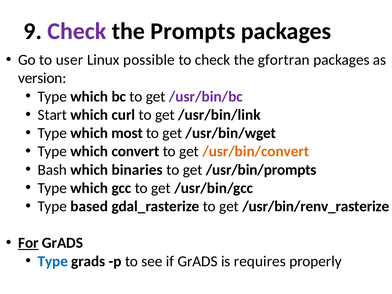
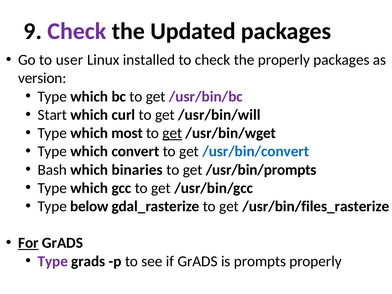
Prompts: Prompts -> Updated (193, 31)
possible: possible -> installed (149, 60)
the gfortran: gfortran -> properly (284, 60)
/usr/bin/link: /usr/bin/link -> /usr/bin/will (219, 115)
get underline: none -> present (172, 133)
/usr/bin/convert colour: orange -> blue (256, 151)
based: based -> below (89, 206)
/usr/bin/renv_rasterize: /usr/bin/renv_rasterize -> /usr/bin/files_rasterize (316, 206)
Type colour: blue -> purple (53, 261)
requires: requires -> prompts (260, 261)
